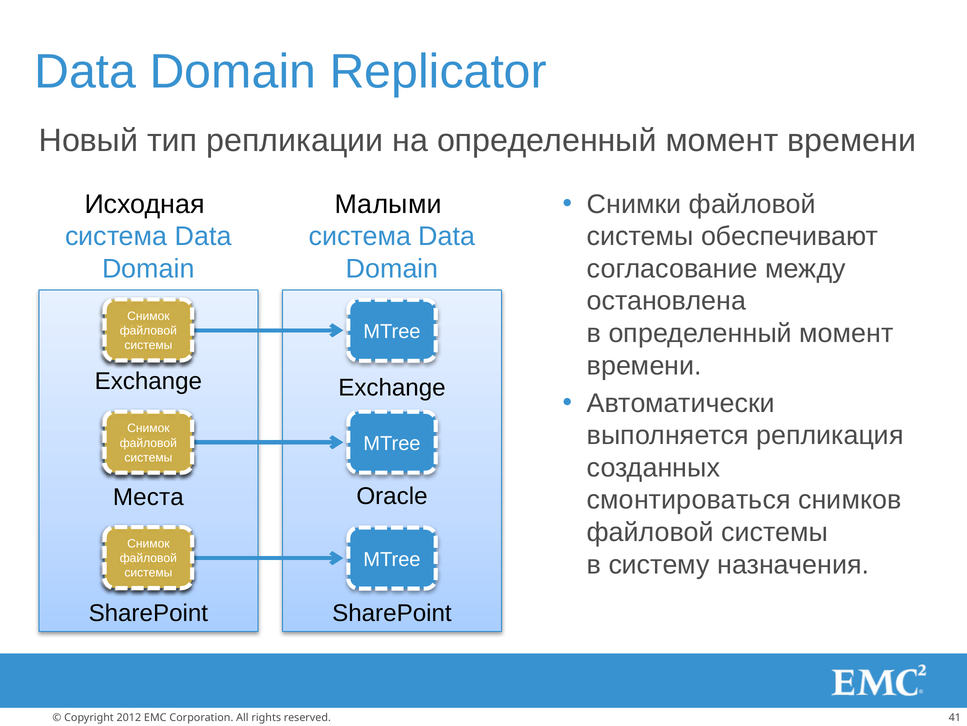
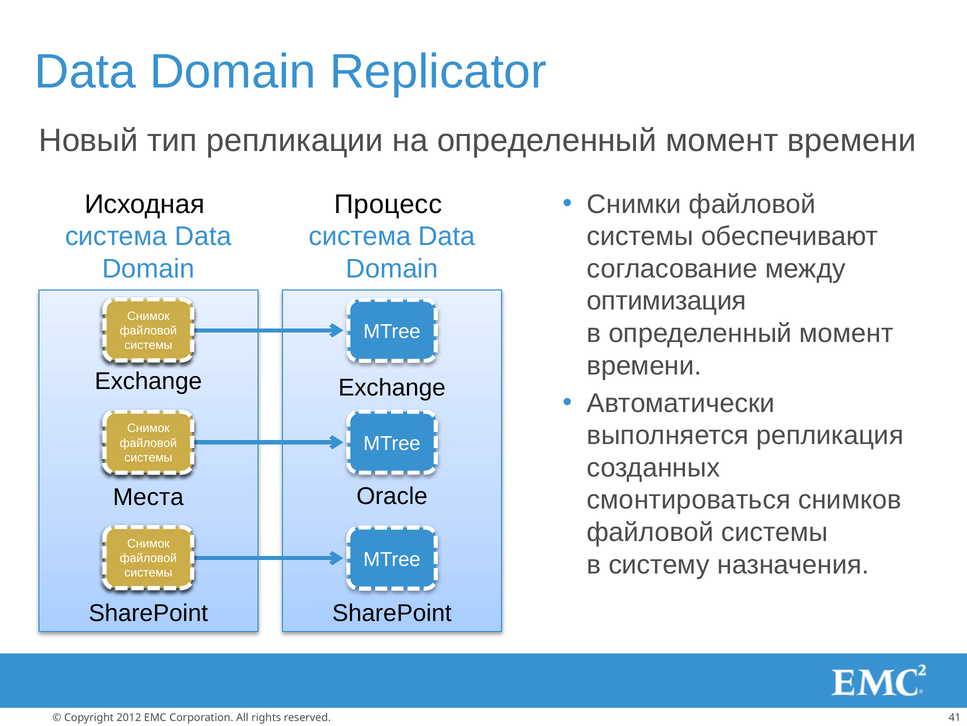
Малыми: Малыми -> Процесс (388, 204)
остановлена: остановлена -> оптимизация (667, 301)
